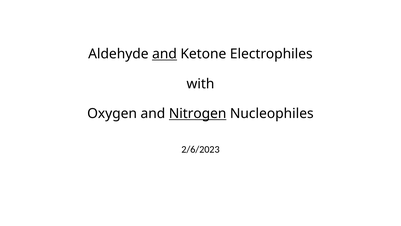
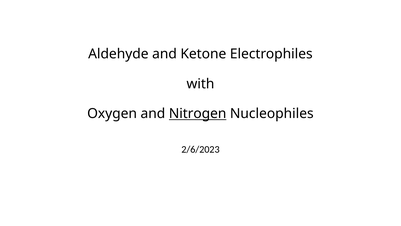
and underline: present -> none (164, 54)
